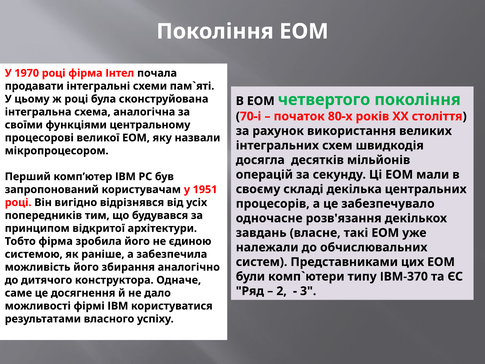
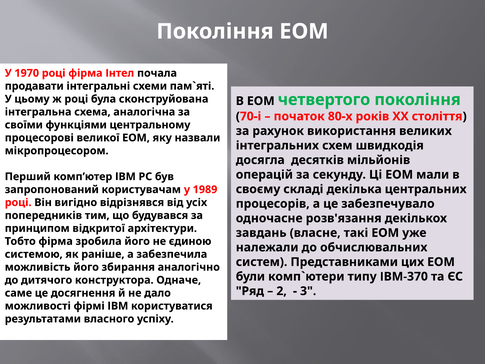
1951: 1951 -> 1989 (205, 189)
